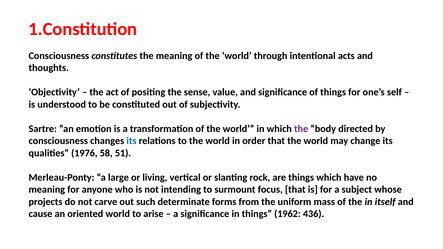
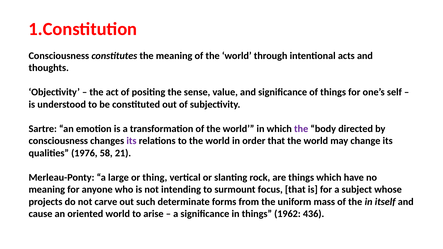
its colour: blue -> purple (131, 141)
51: 51 -> 21 (123, 153)
living: living -> thing (155, 178)
